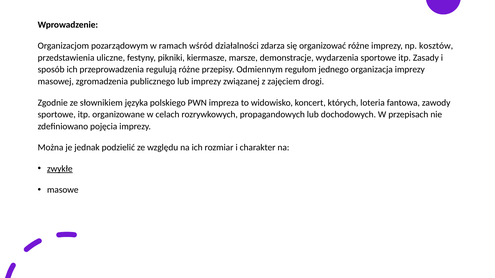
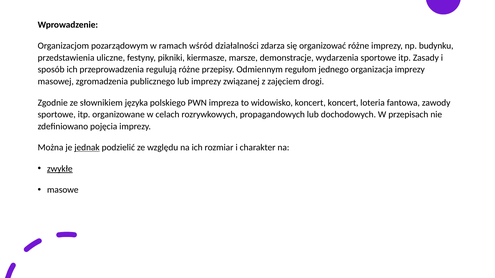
kosztów: kosztów -> budynku (436, 46)
koncert których: których -> koncert (343, 103)
jednak underline: none -> present (87, 148)
